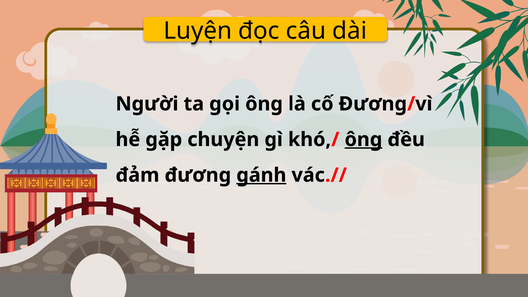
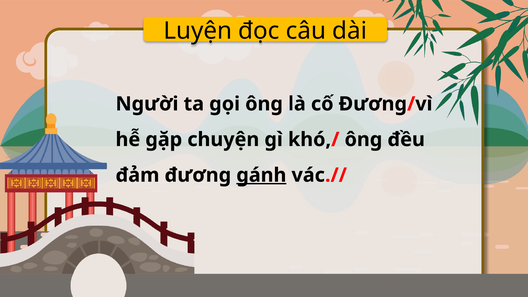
ông underline: present -> none (363, 140)
